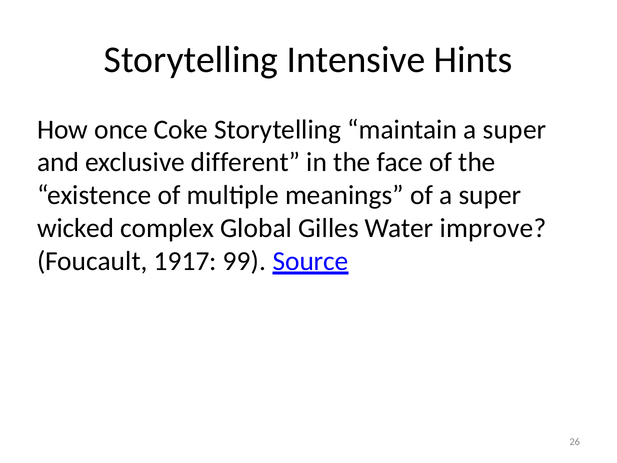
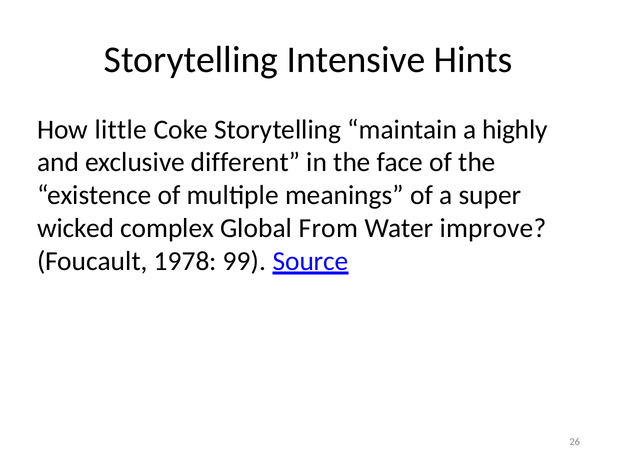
once: once -> little (121, 129)
maintain a super: super -> highly (515, 129)
Gilles: Gilles -> From (328, 228)
1917: 1917 -> 1978 (185, 261)
